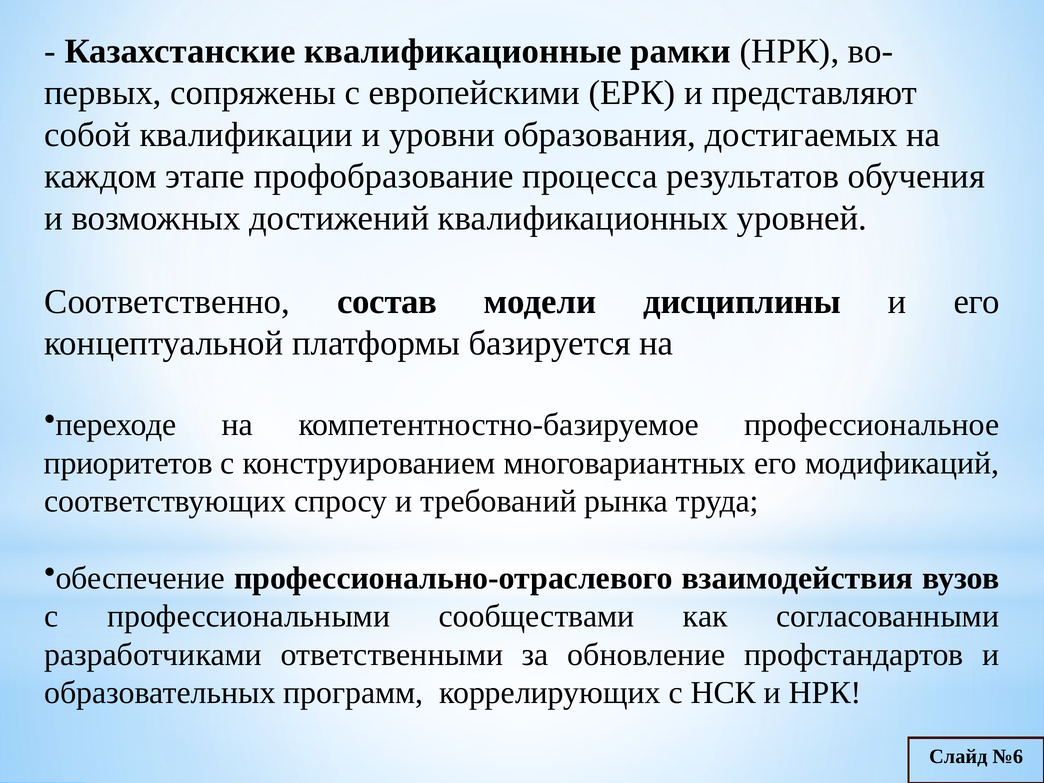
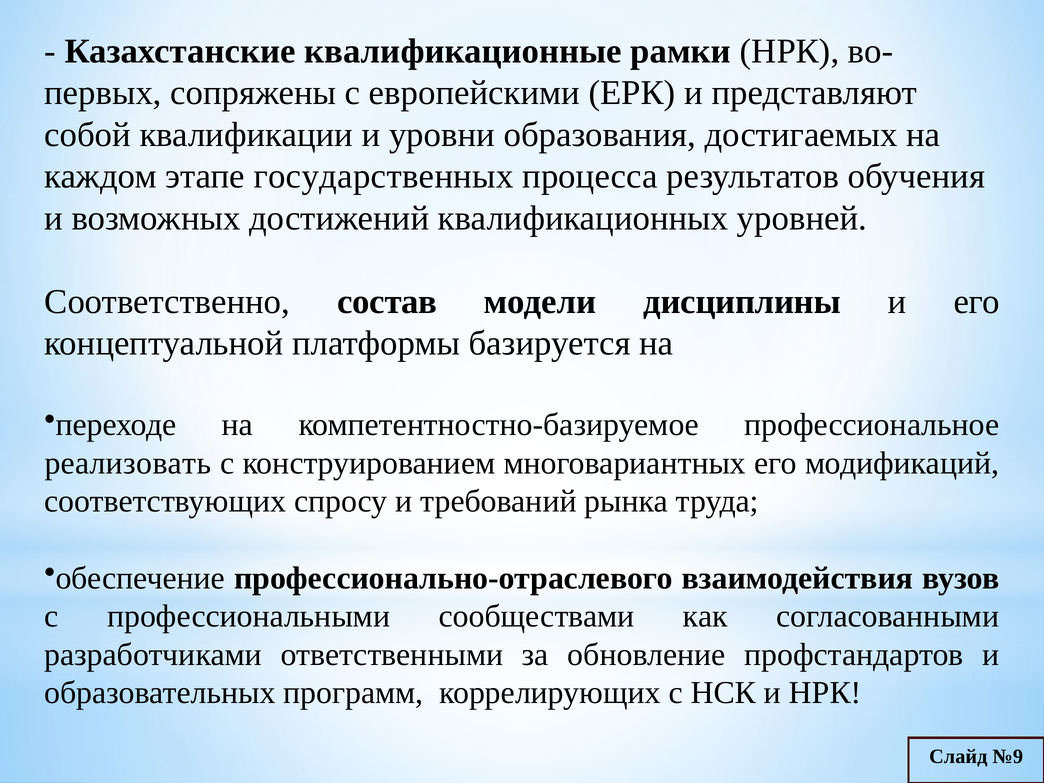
профобразование: профобразование -> государственных (384, 176)
приоритетов: приоритетов -> реализовать (128, 463)
№6: №6 -> №9 (1008, 757)
